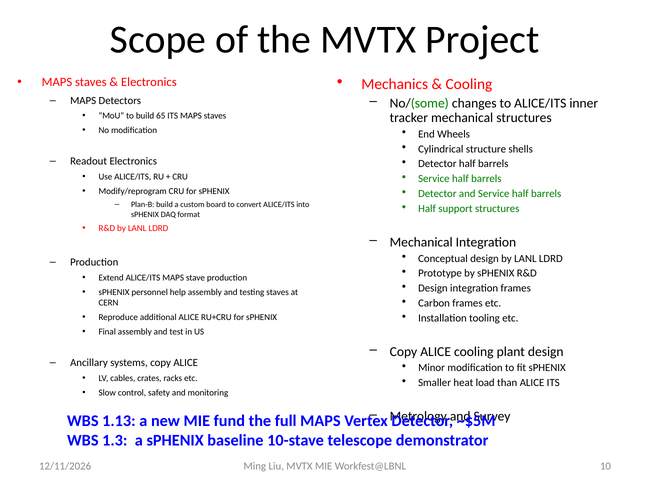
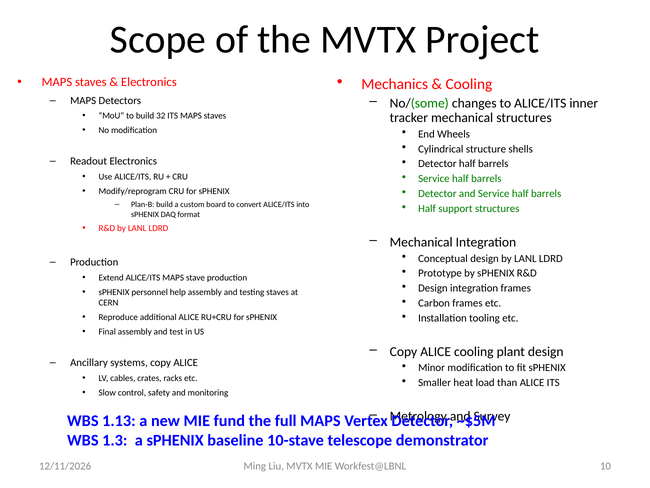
65: 65 -> 32 (161, 116)
